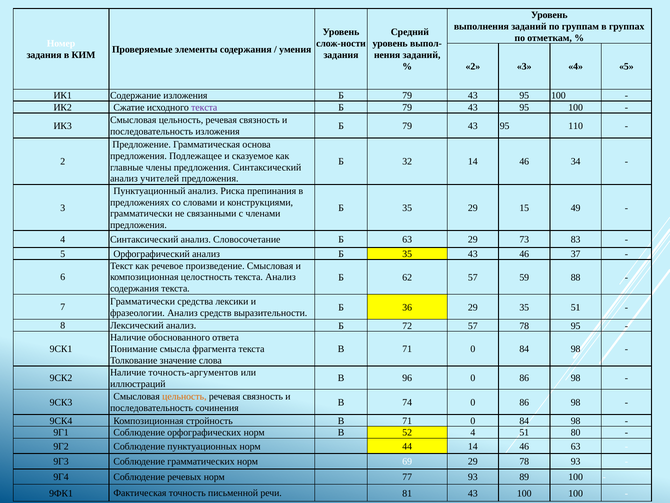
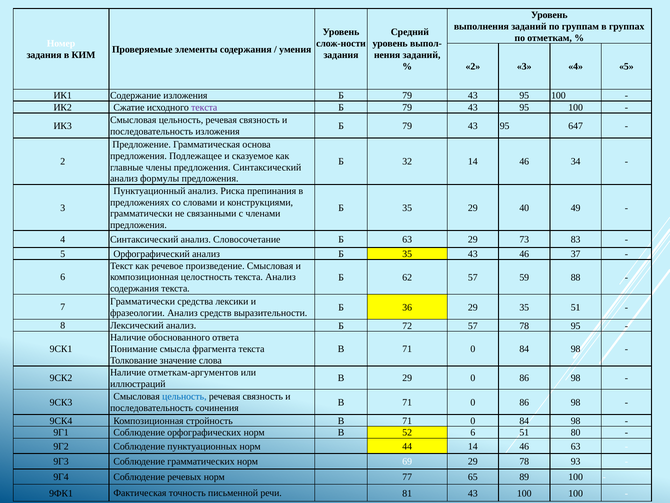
110: 110 -> 647 (576, 126)
учителей: учителей -> формулы (160, 179)
15: 15 -> 40 (524, 208)
точность-аргументов: точность-аргументов -> отметкам-аргументов (193, 372)
В 96: 96 -> 29 (407, 378)
цельность colour: orange -> blue (184, 396)
74: 74 -> 71 (407, 402)
52 4: 4 -> 6 (473, 432)
77 93: 93 -> 65 (473, 477)
